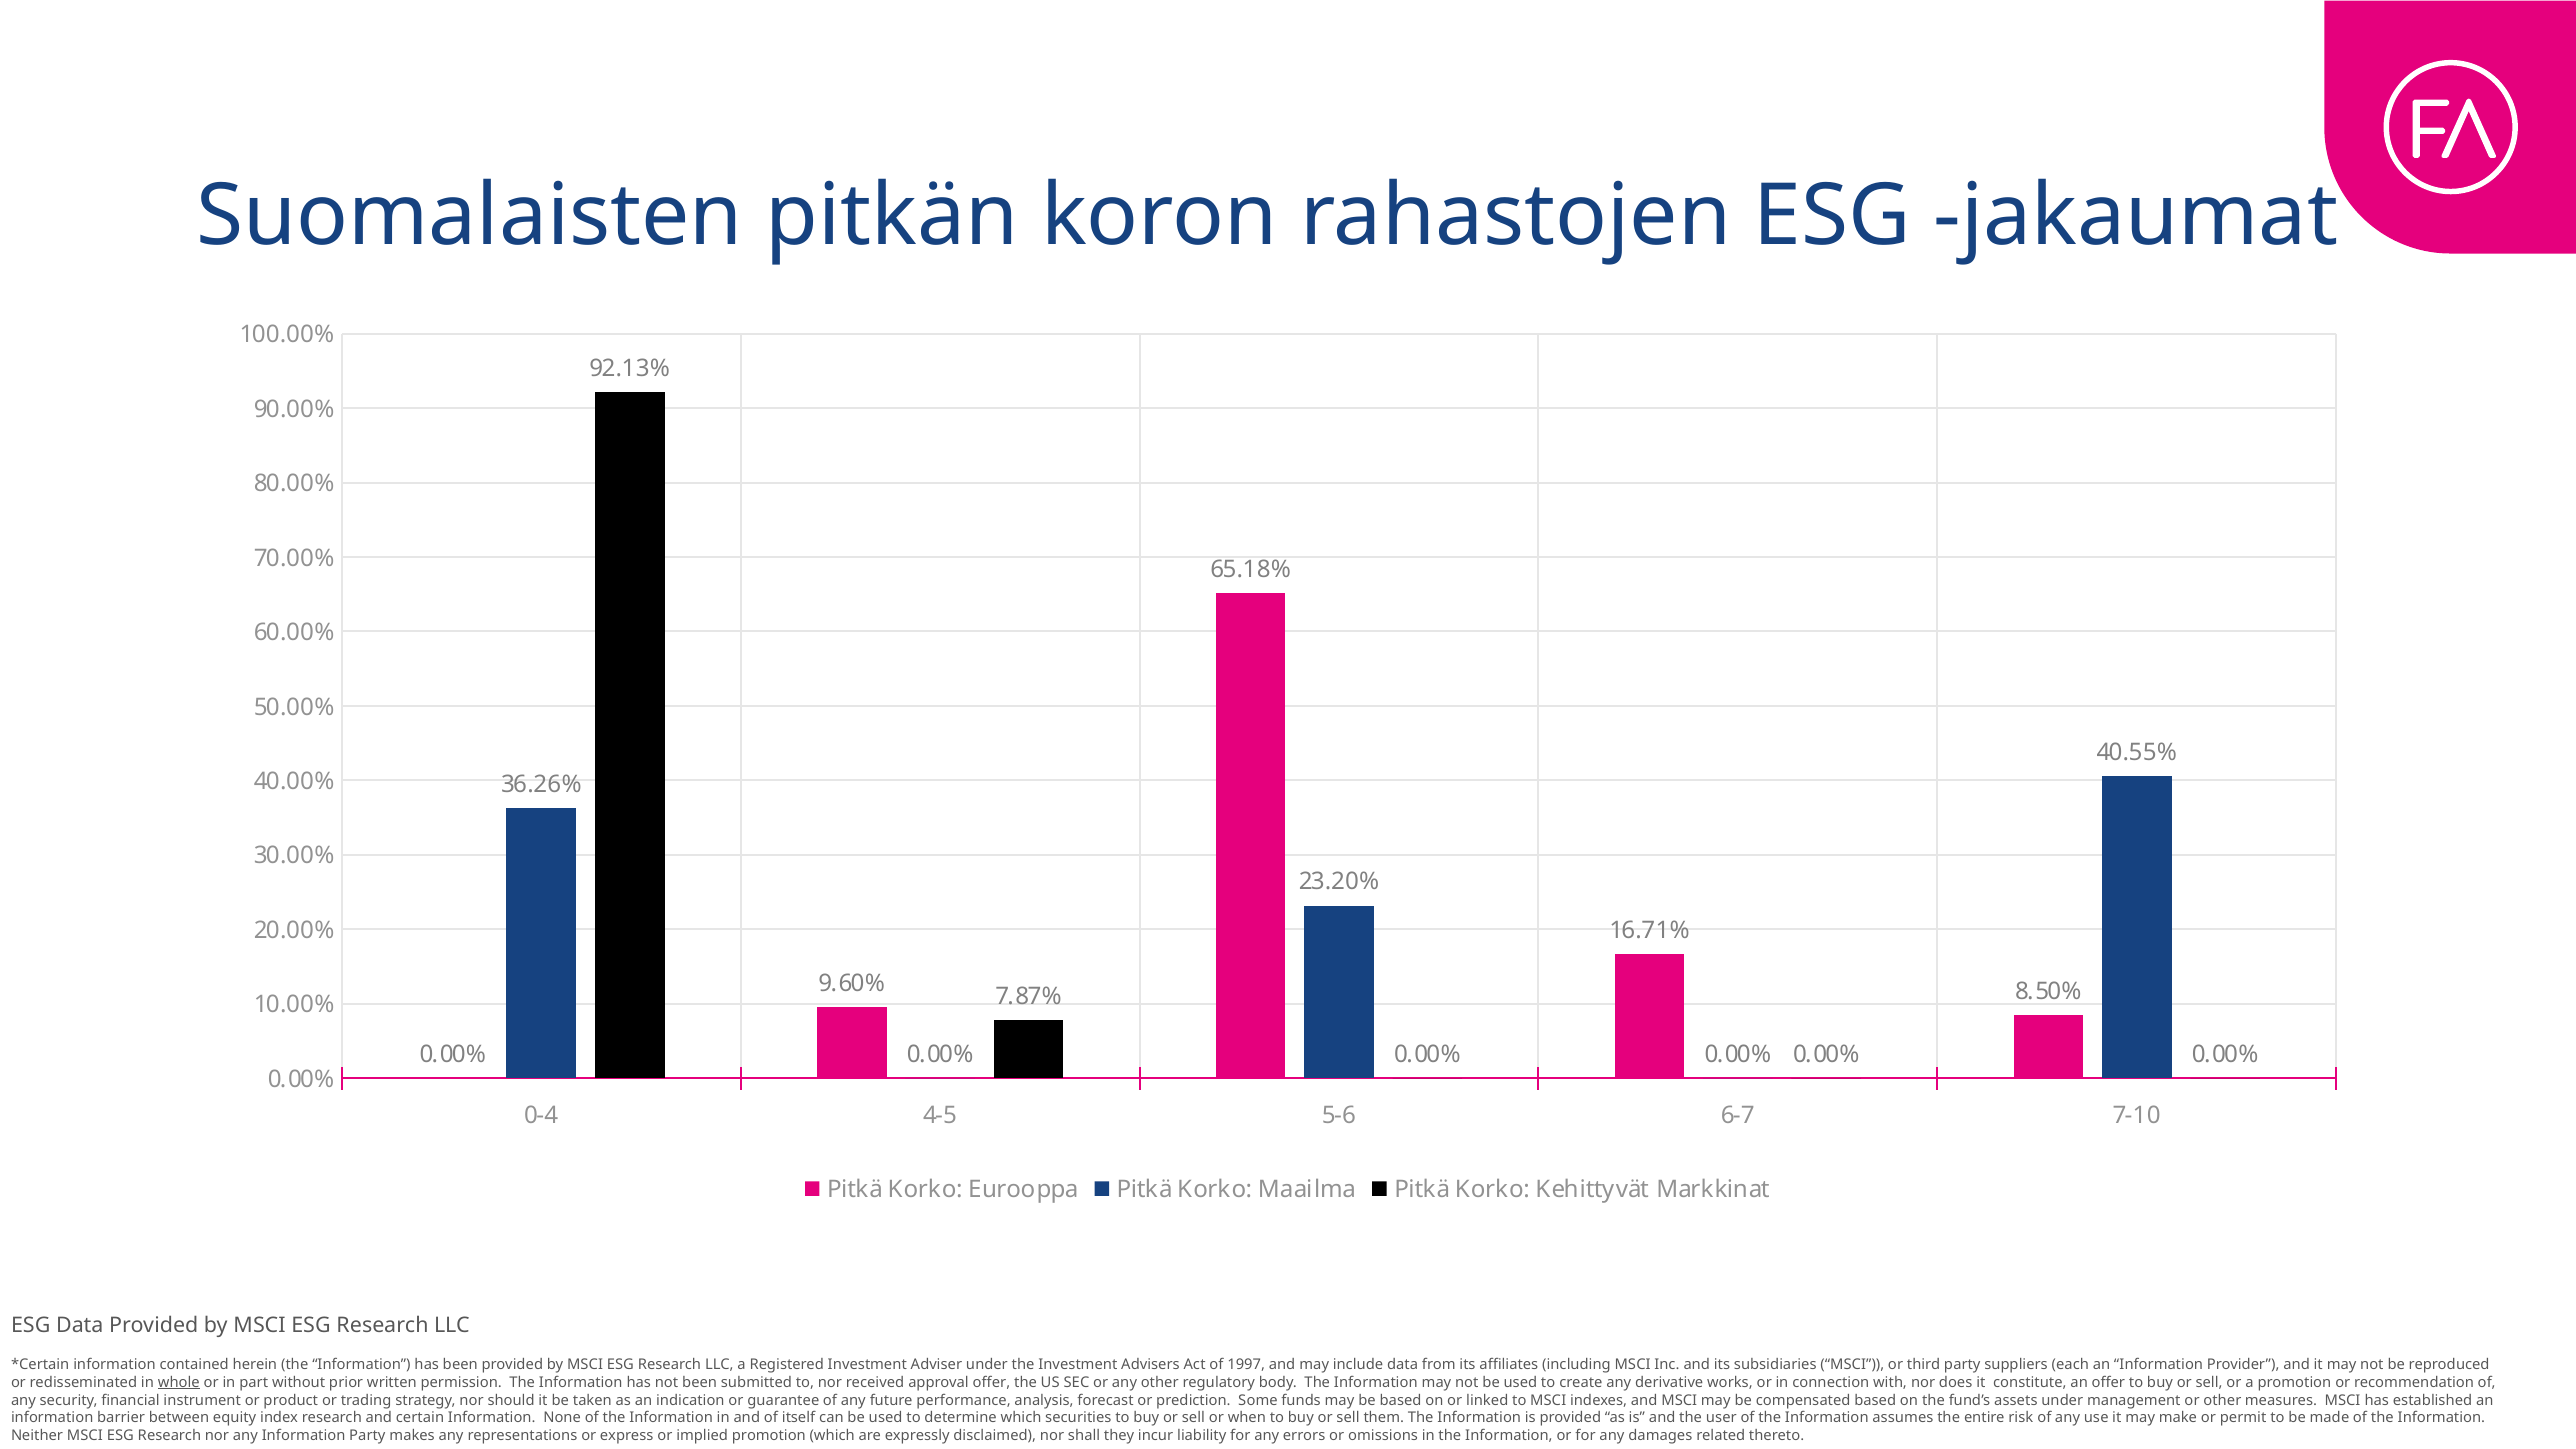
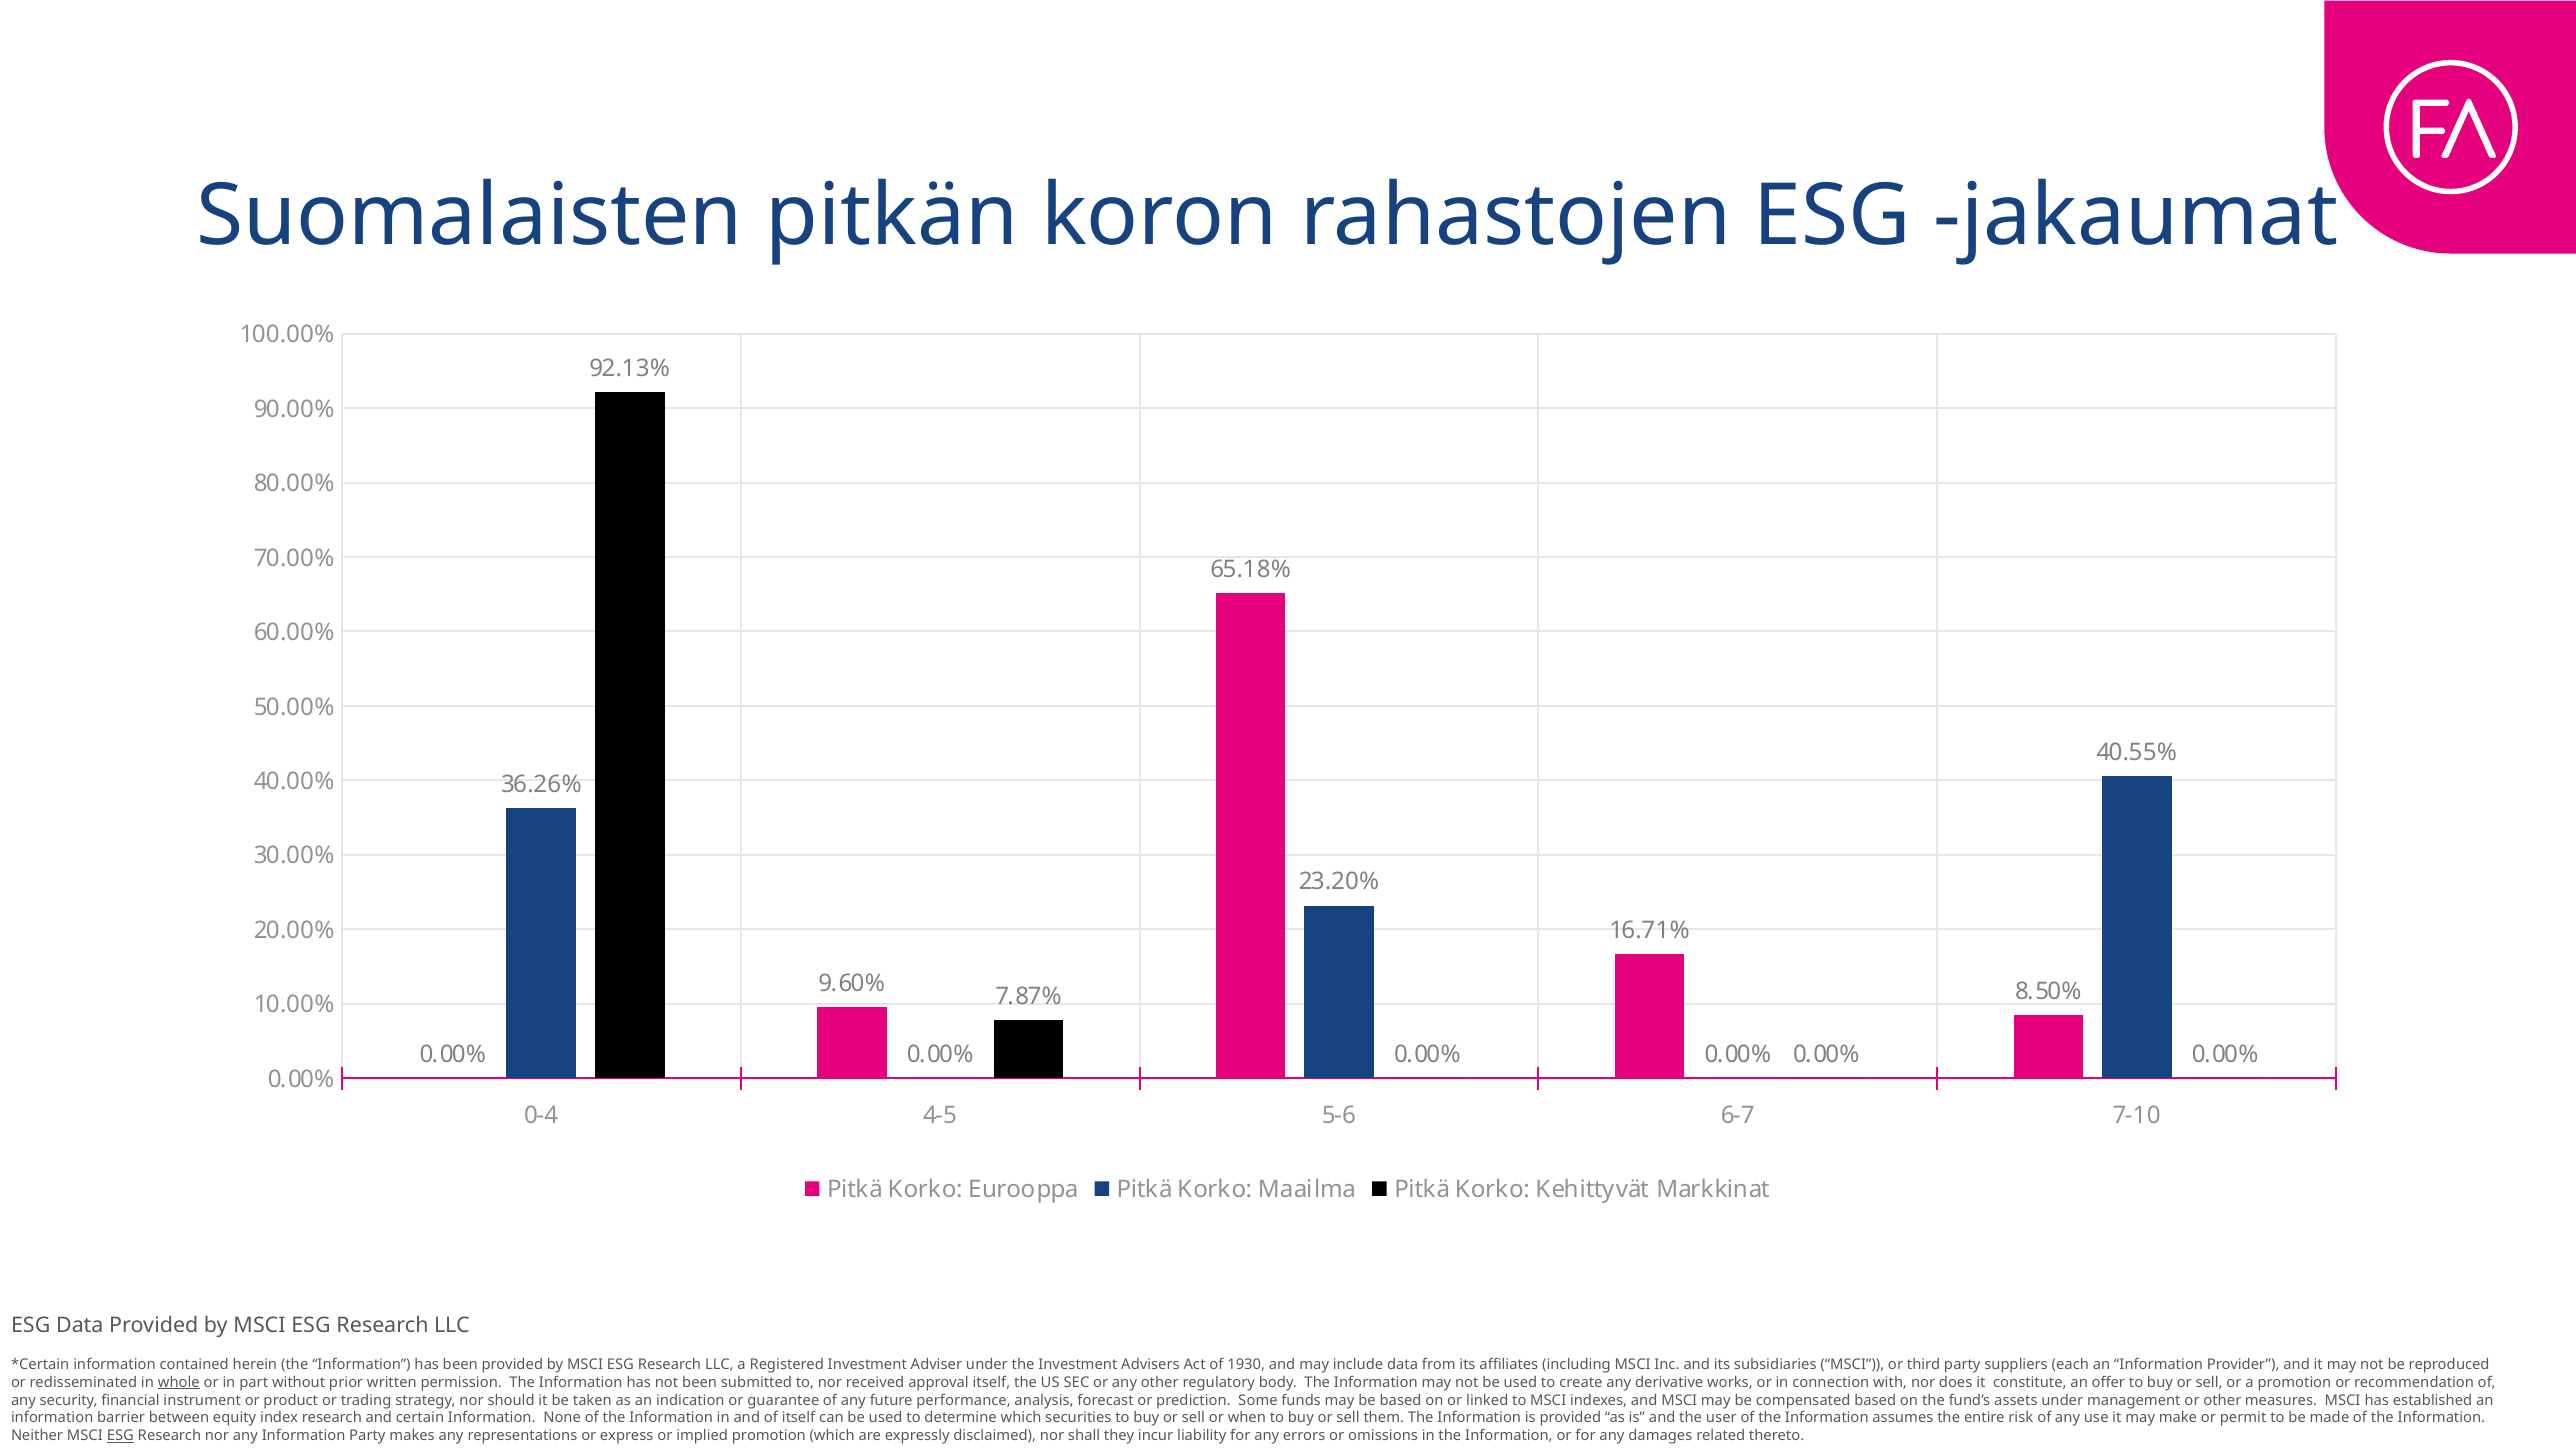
1997: 1997 -> 1930 (1246, 1365)
approval offer: offer -> itself (991, 1382)
ESG underline: none -> present (120, 1436)
